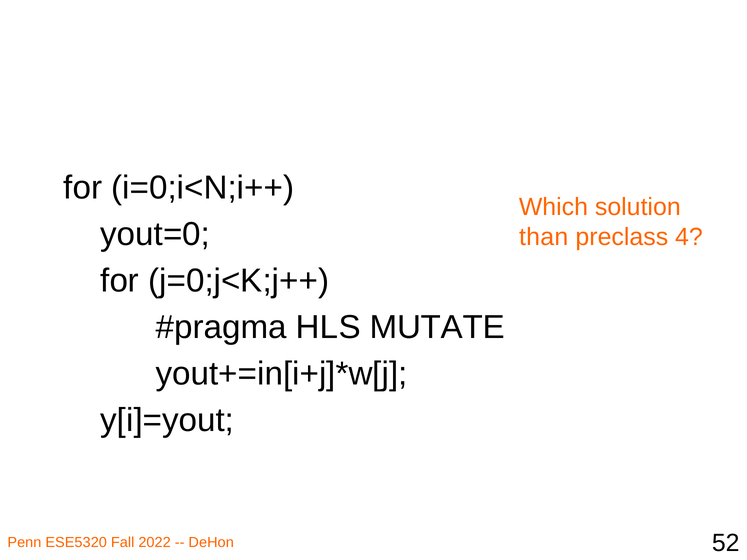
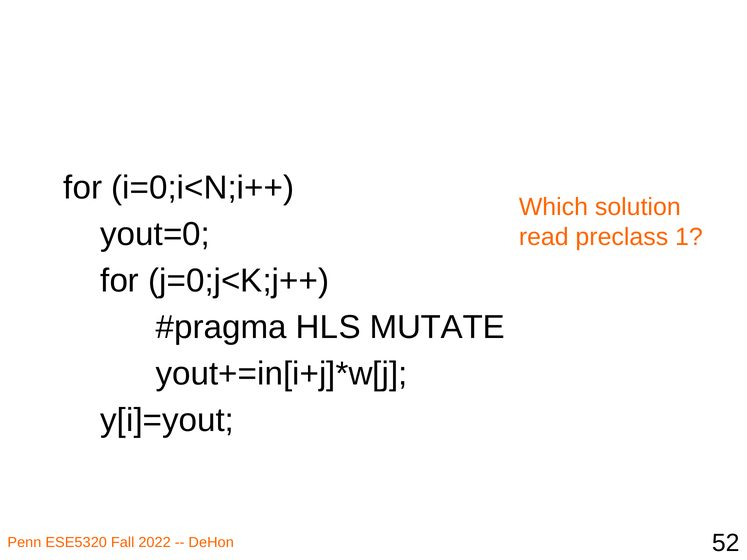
than: than -> read (544, 237)
4: 4 -> 1 (689, 237)
